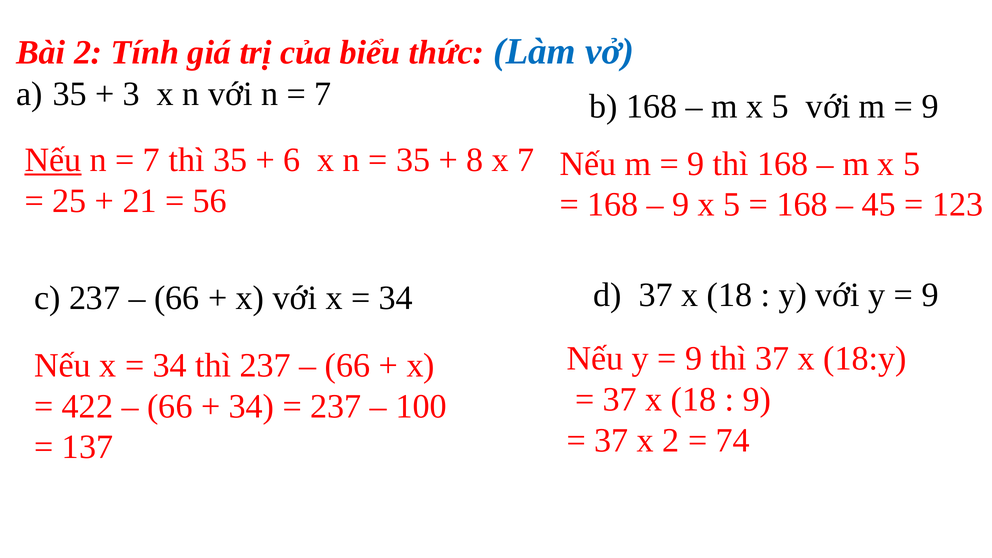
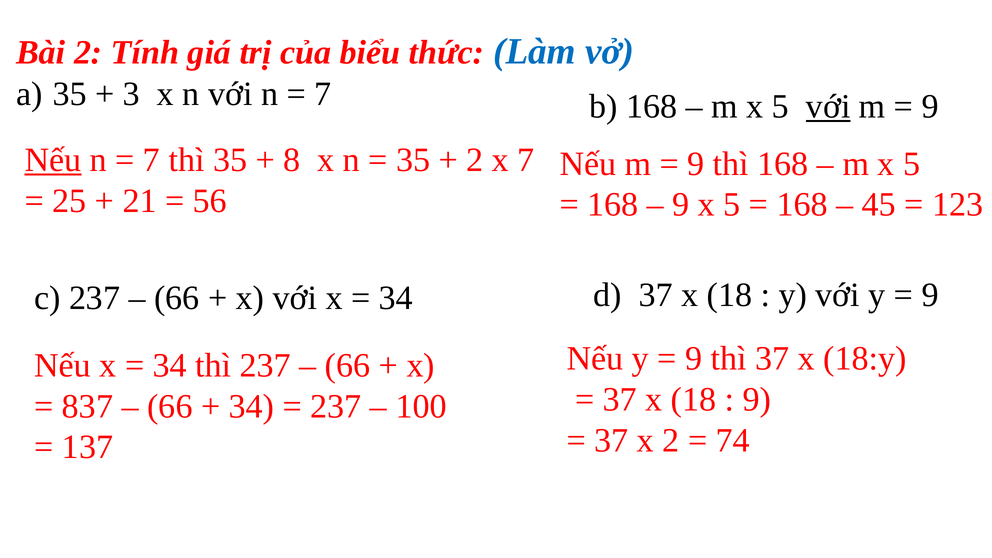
với underline: none -> present (828, 106)
6: 6 -> 8 (292, 160)
8: 8 -> 2 (475, 160)
422: 422 -> 837 (88, 406)
